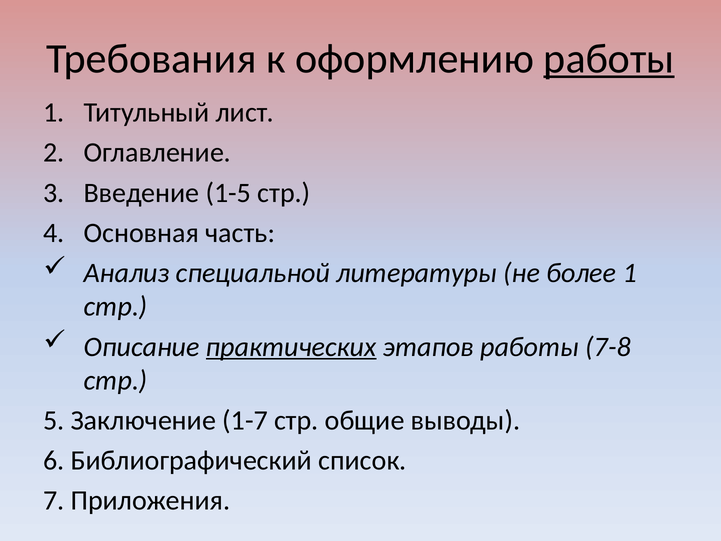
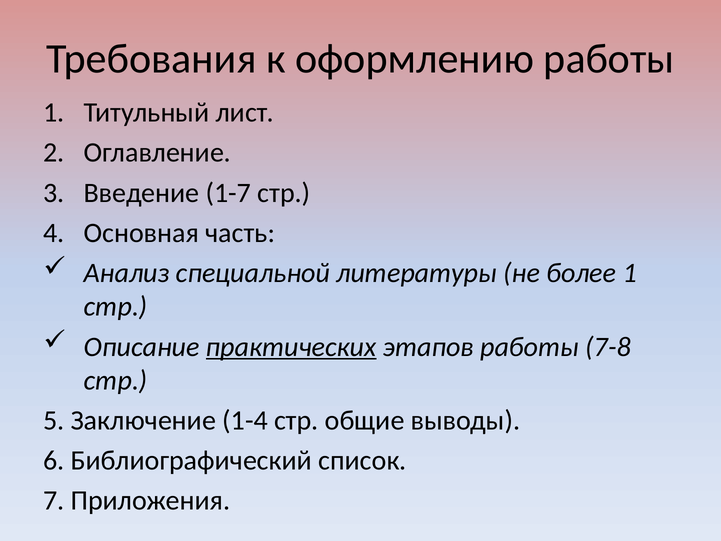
работы underline: present -> none (609, 59)
1-5: 1-5 -> 1-7 (228, 193)
1-7: 1-7 -> 1-4 (245, 420)
